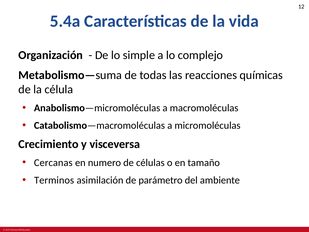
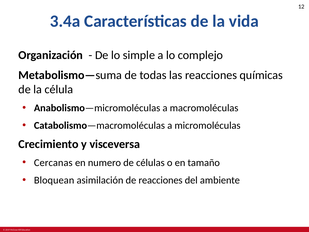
5.4a: 5.4a -> 3.4a (65, 21)
Terminos: Terminos -> Bloquean (54, 180)
de parámetro: parámetro -> reacciones (161, 180)
